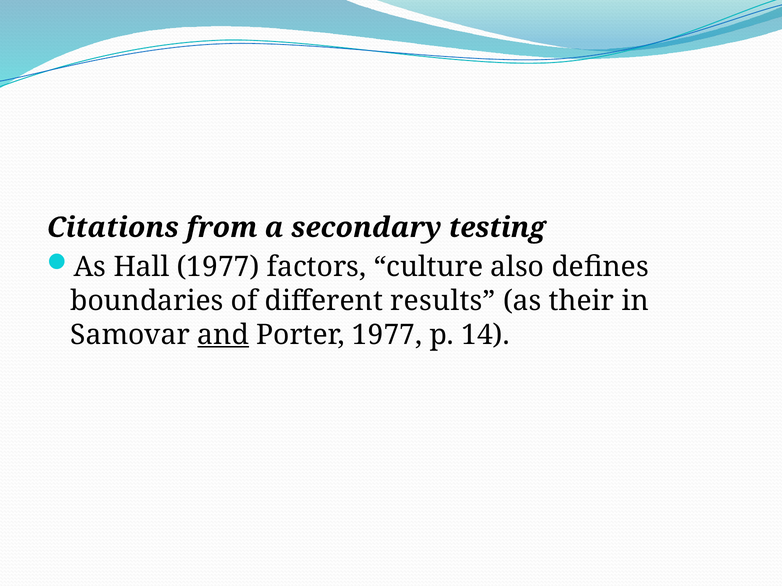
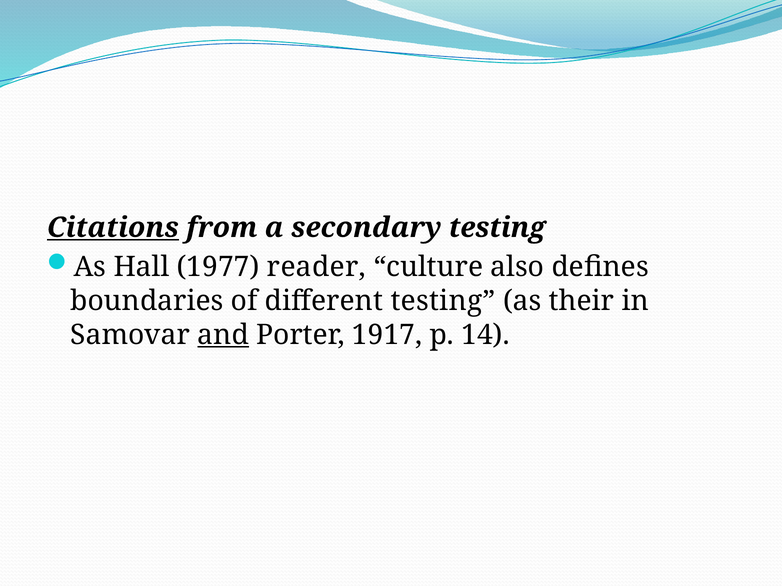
Citations underline: none -> present (113, 228)
factors: factors -> reader (316, 267)
different results: results -> testing (443, 301)
Porter 1977: 1977 -> 1917 (387, 335)
